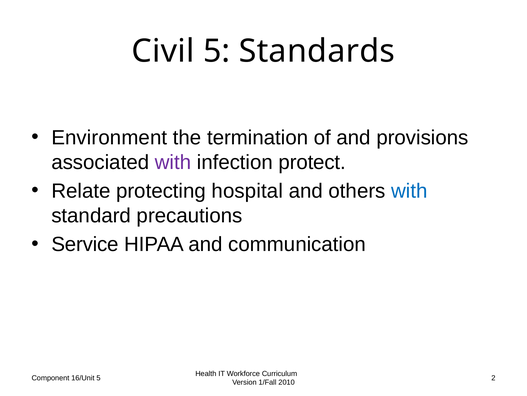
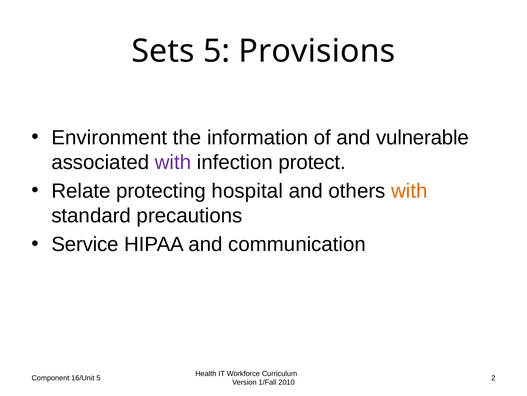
Civil: Civil -> Sets (163, 51)
Standards: Standards -> Provisions (317, 51)
termination: termination -> information (258, 137)
provisions: provisions -> vulnerable (423, 137)
with colour: blue -> orange (409, 191)
